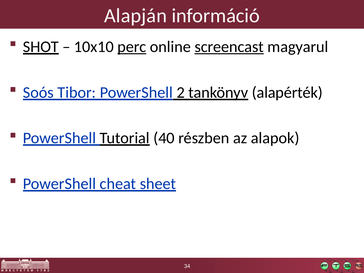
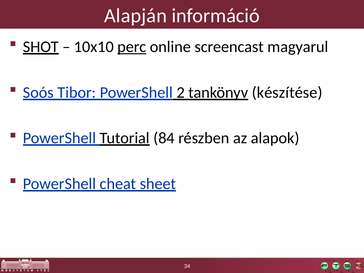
screencast underline: present -> none (229, 47)
alapérték: alapérték -> készítése (287, 92)
40: 40 -> 84 (164, 138)
